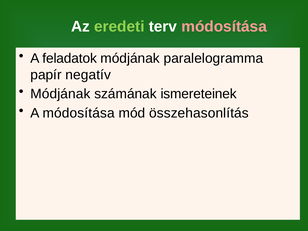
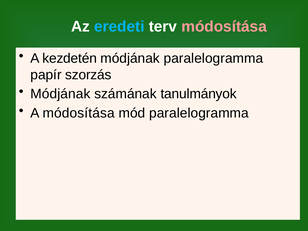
eredeti colour: light green -> light blue (119, 27)
feladatok: feladatok -> kezdetén (70, 58)
negatív: negatív -> szorzás (88, 75)
ismereteinek: ismereteinek -> tanulmányok (199, 94)
mód összehasonlítás: összehasonlítás -> paralelogramma (199, 113)
